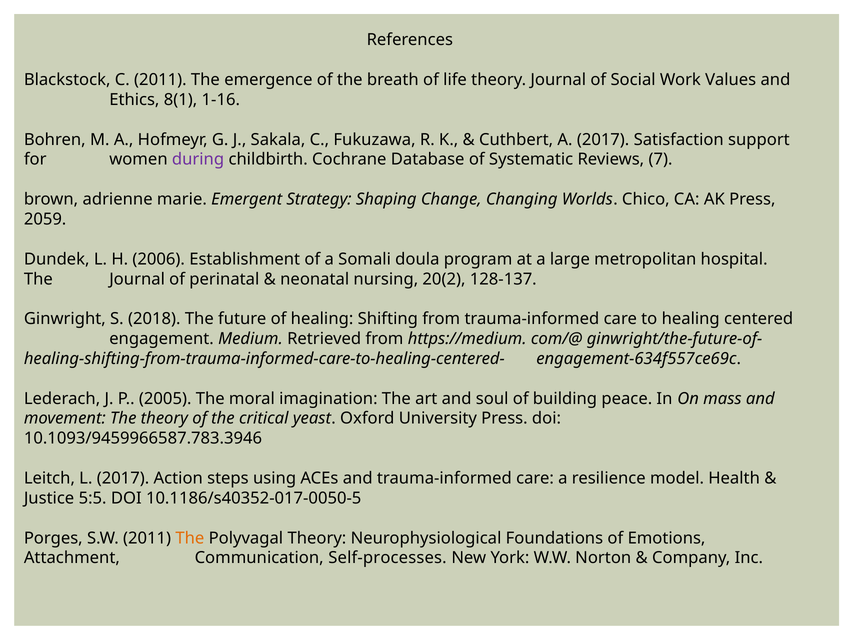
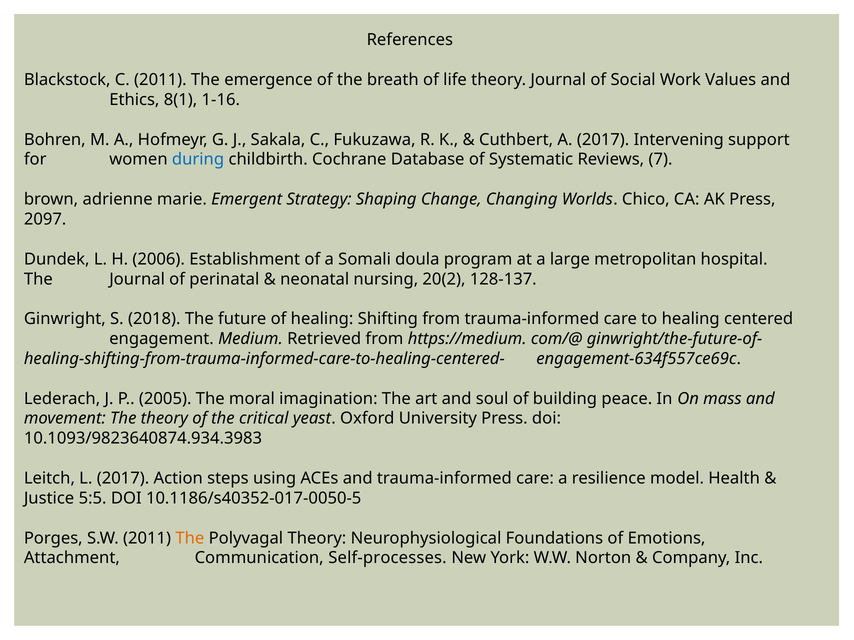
Satisfaction: Satisfaction -> Intervening (679, 140)
during colour: purple -> blue (198, 160)
2059: 2059 -> 2097 (45, 219)
10.1093/9459966587.783.3946: 10.1093/9459966587.783.3946 -> 10.1093/9823640874.934.3983 (143, 439)
